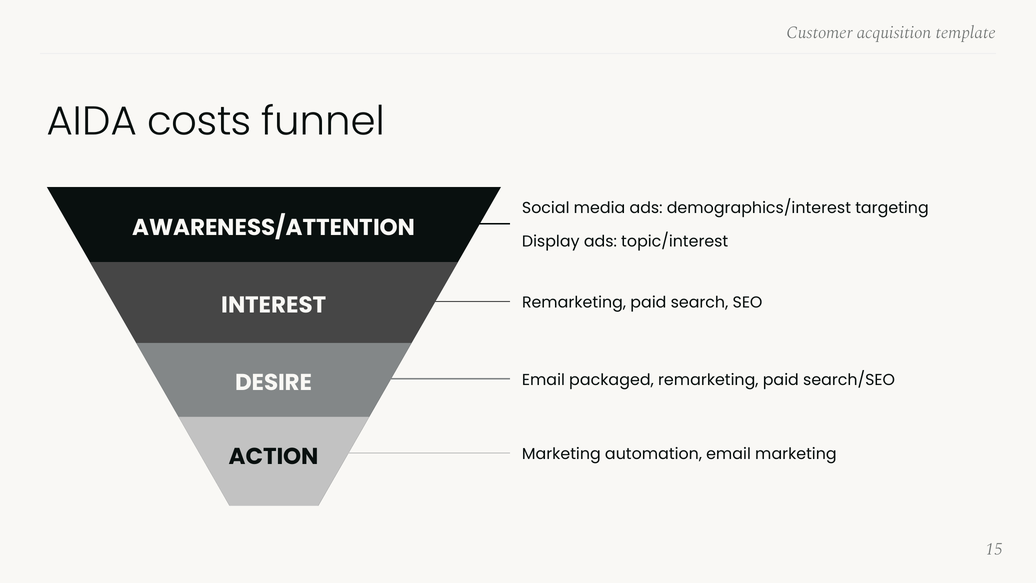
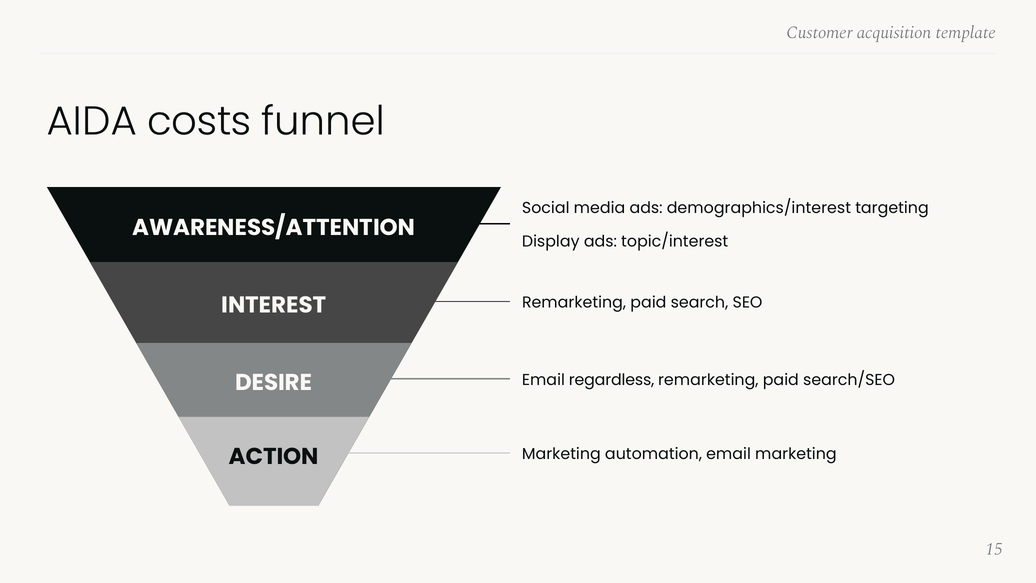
packaged: packaged -> regardless (612, 380)
